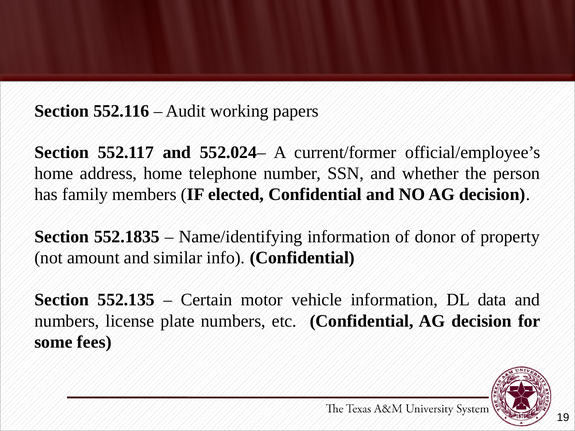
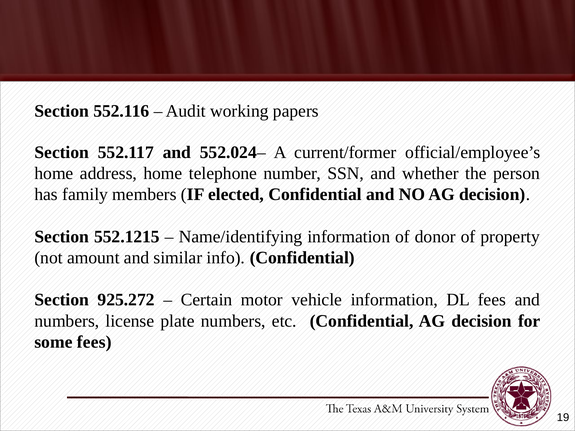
552.1835: 552.1835 -> 552.1215 (127, 237)
552.135: 552.135 -> 925.272 (126, 300)
DL data: data -> fees (492, 300)
